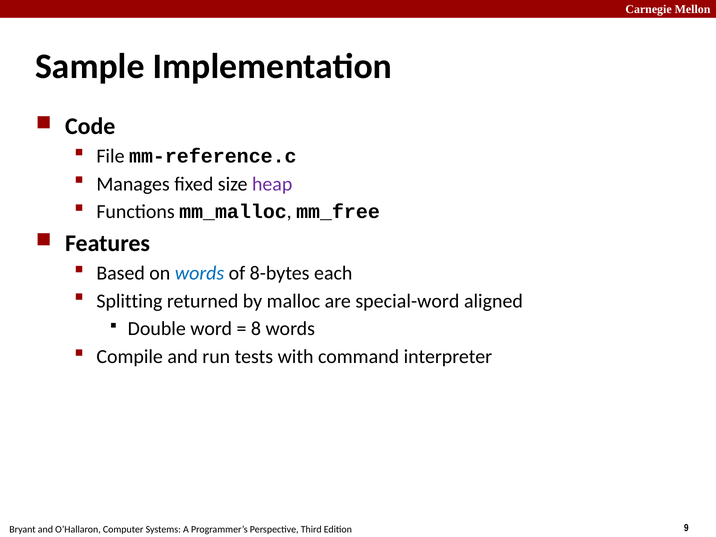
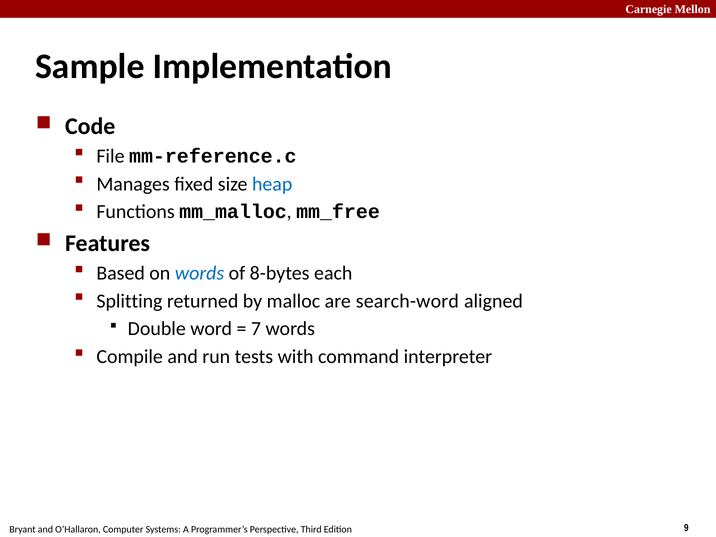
heap colour: purple -> blue (272, 184)
special-word: special-word -> search-word (407, 301)
8: 8 -> 7 (256, 329)
